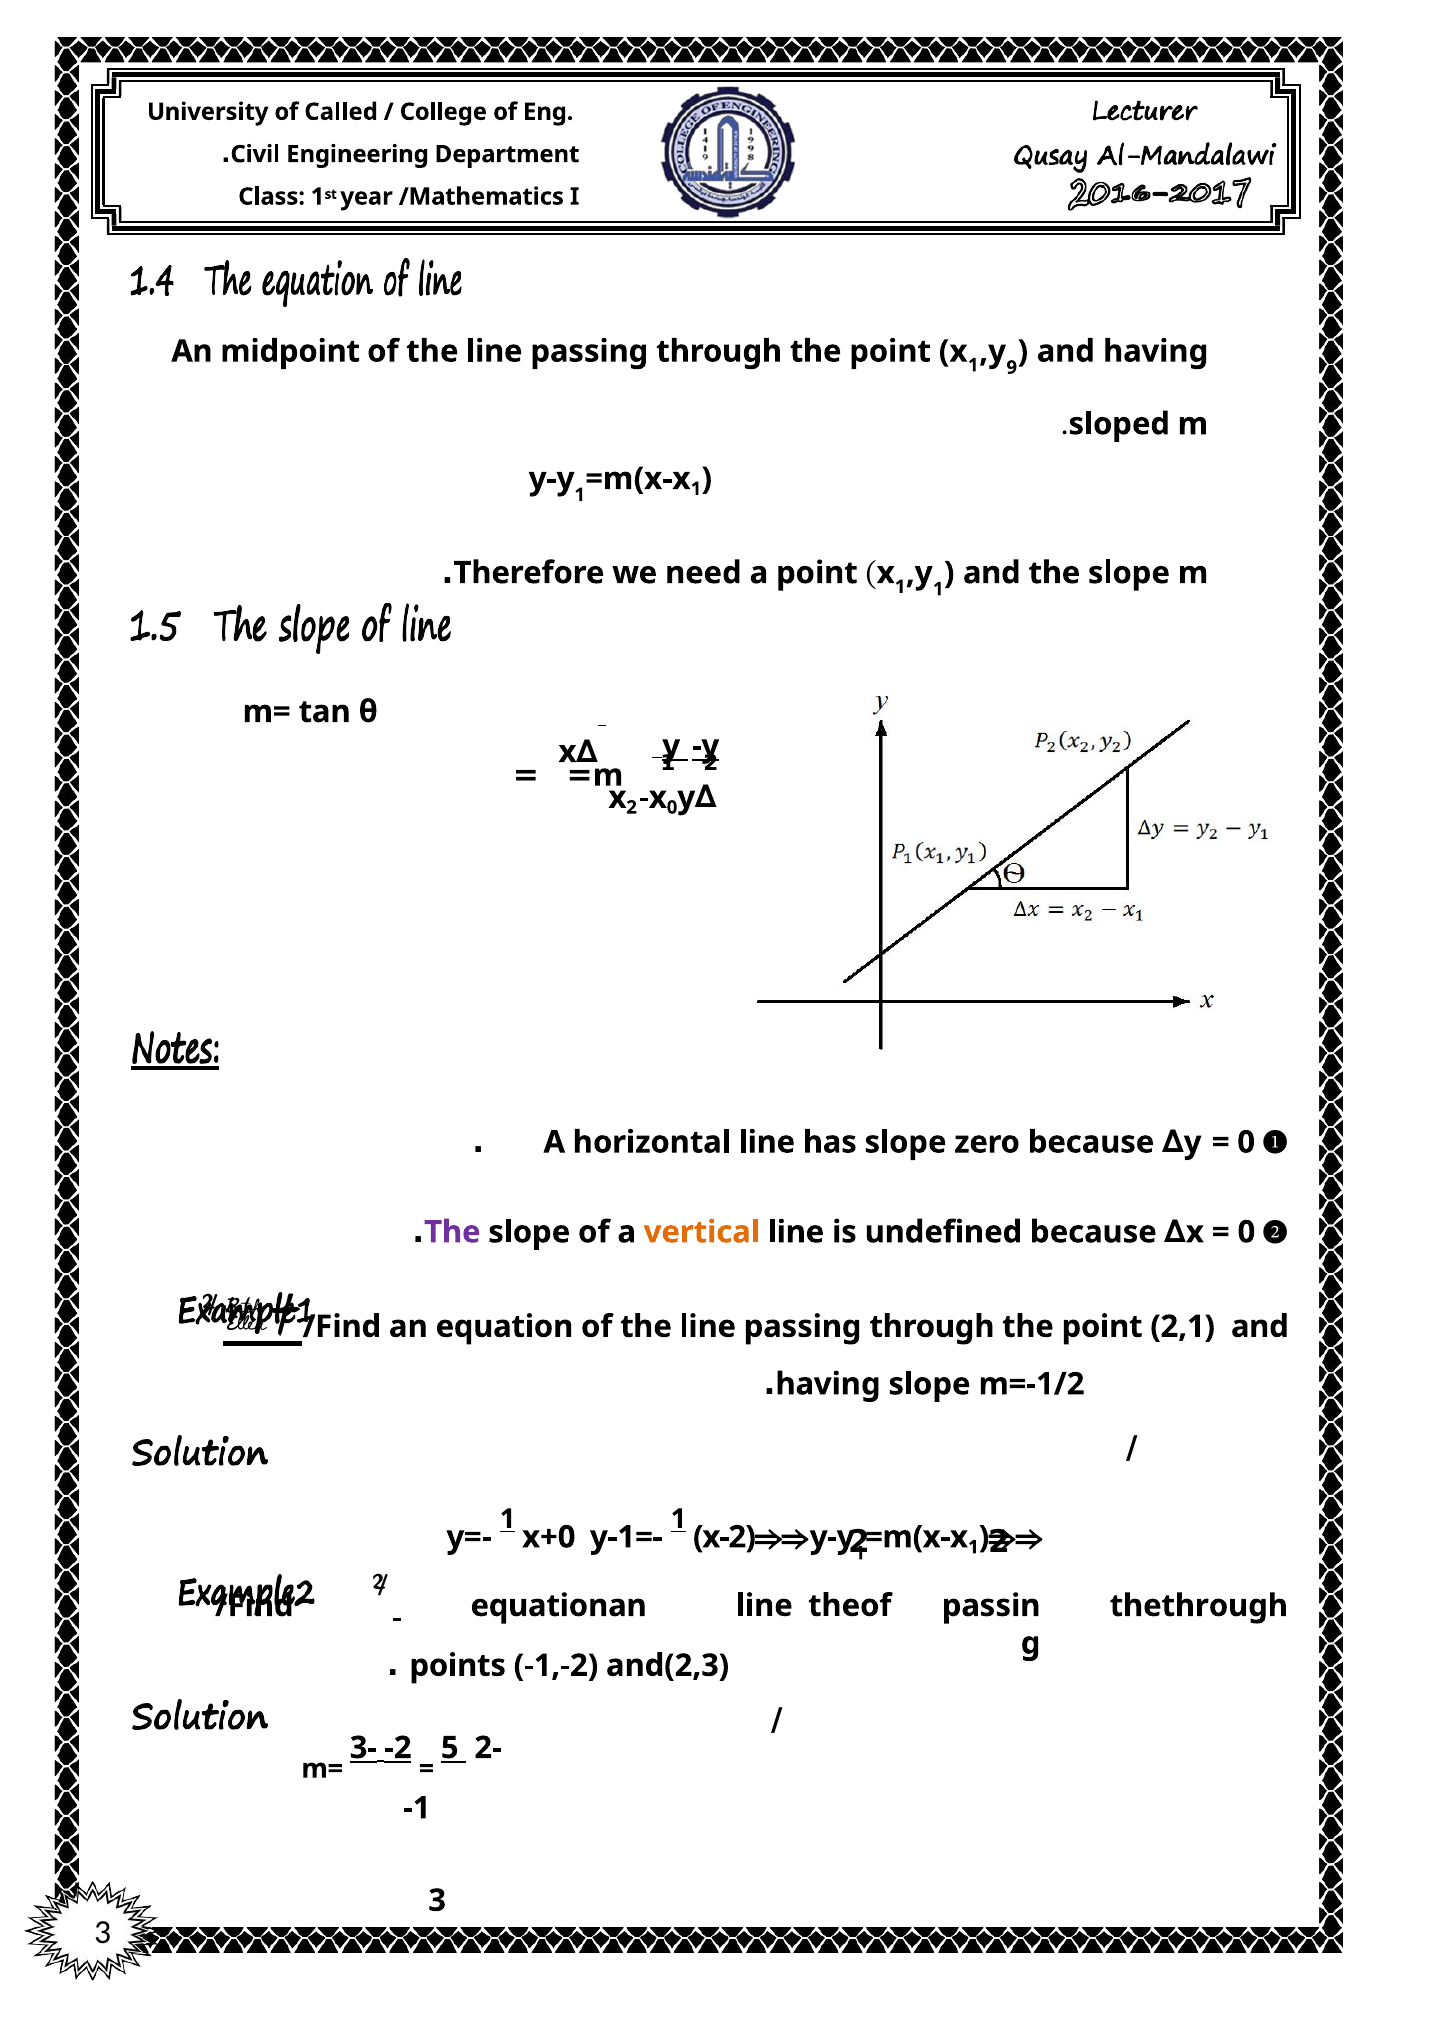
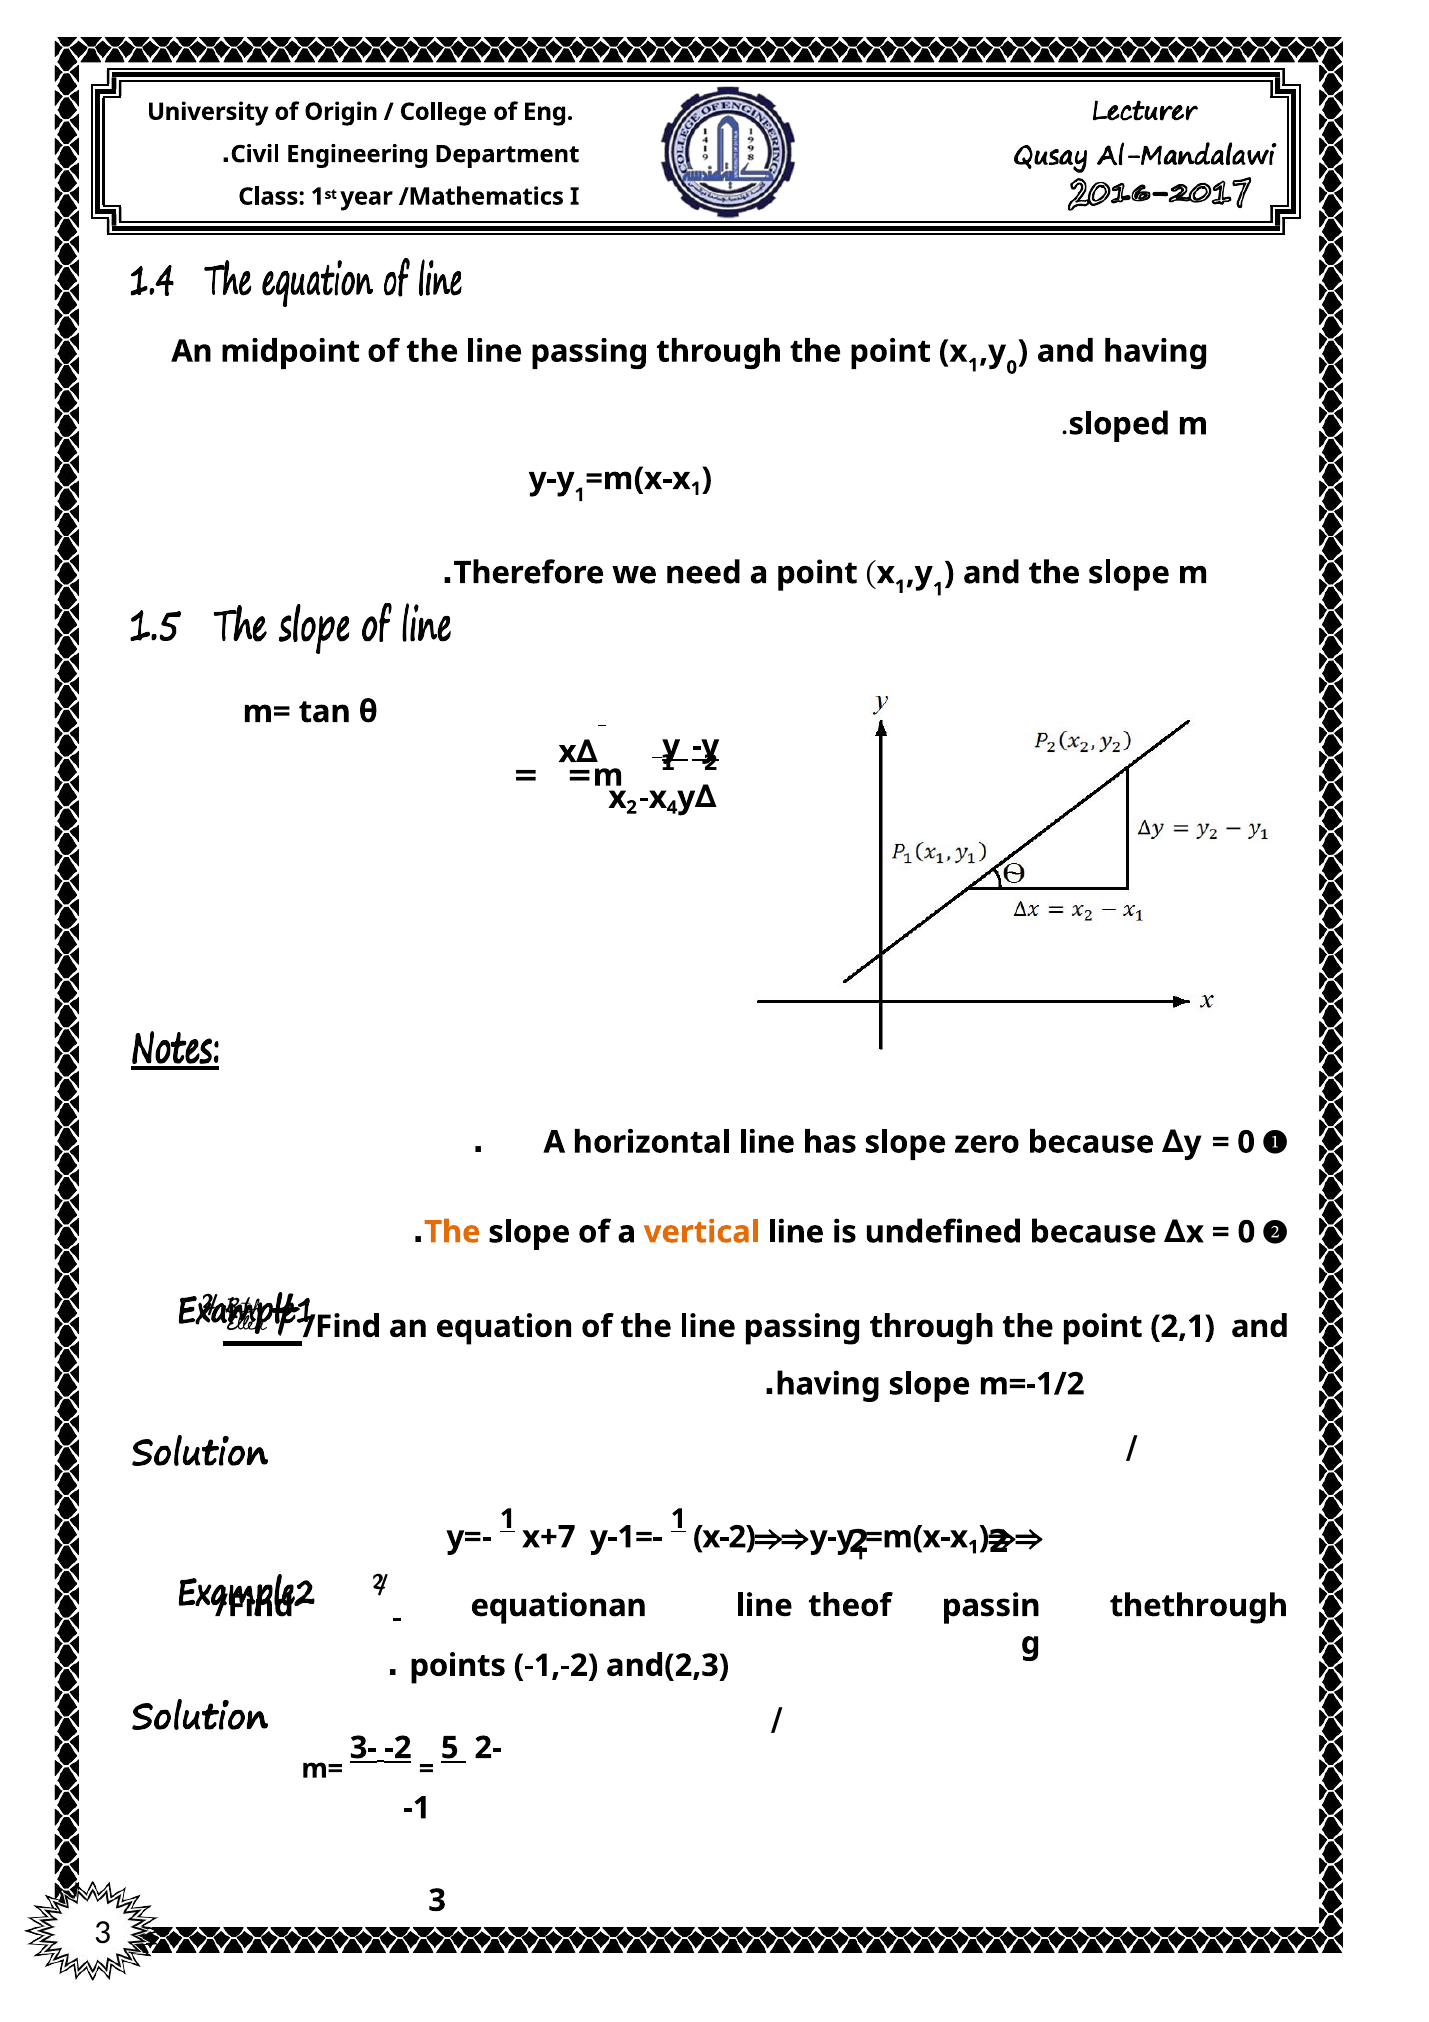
Called: Called -> Origin (341, 112)
9: 9 -> 0 (1012, 368)
0: 0 -> 4 (672, 808)
The colour: purple -> orange (452, 1232)
x+0: x+0 -> x+7 (549, 1537)
